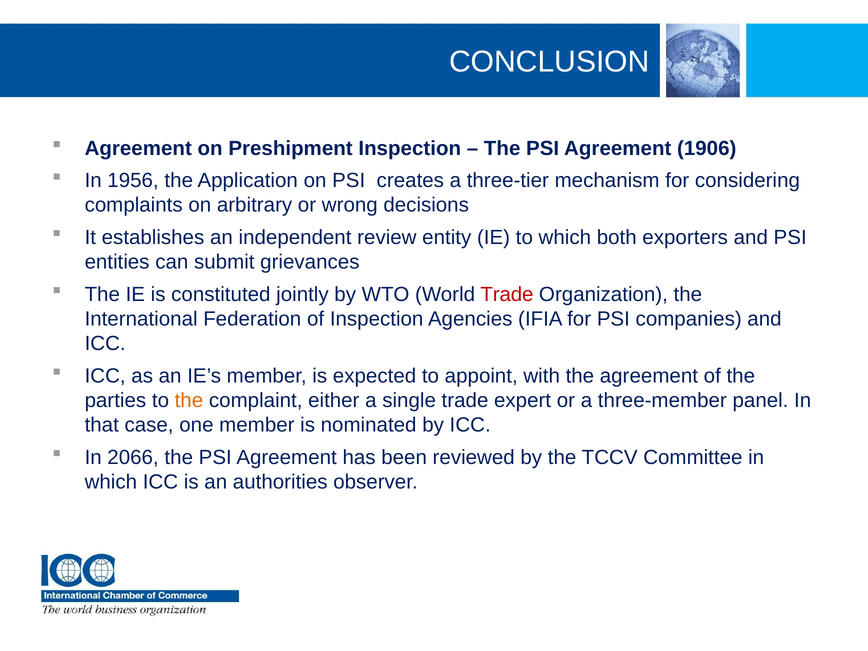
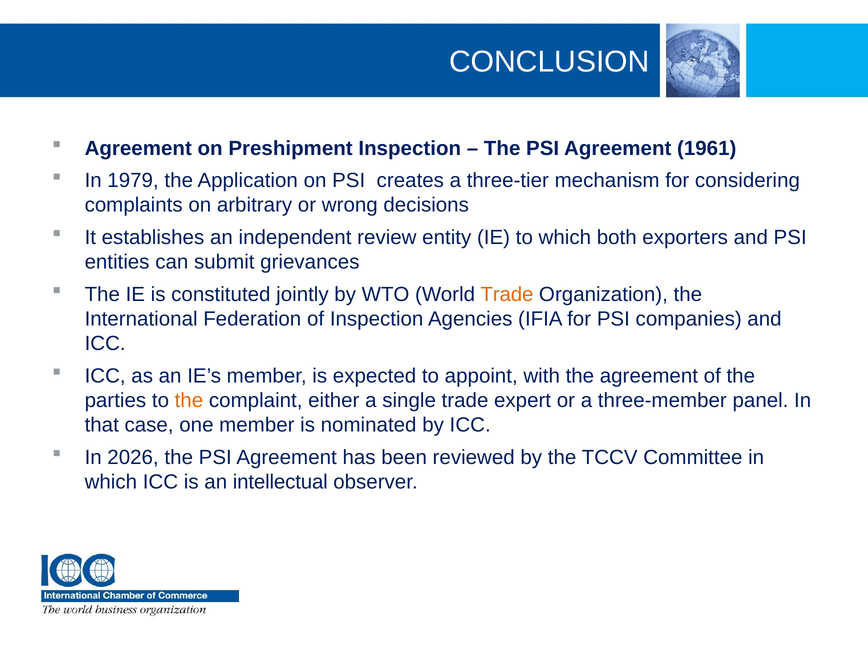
1906: 1906 -> 1961 (707, 148)
1956: 1956 -> 1979 (133, 181)
Trade colour: red -> orange (507, 294)
2066: 2066 -> 2026 (133, 458)
authorities: authorities -> intellectual (280, 482)
